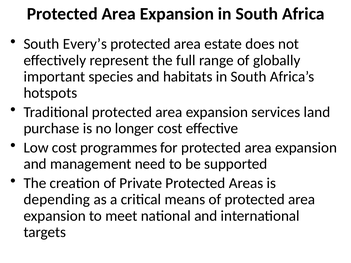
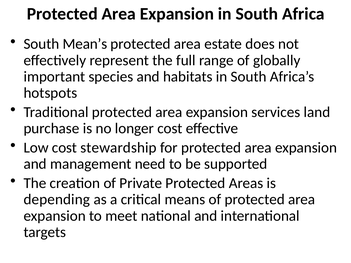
Every’s: Every’s -> Mean’s (85, 44)
programmes: programmes -> stewardship (119, 148)
